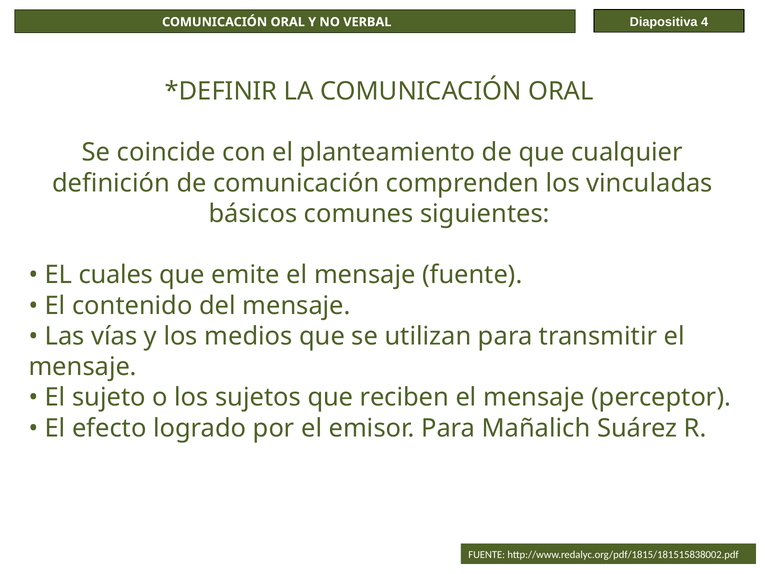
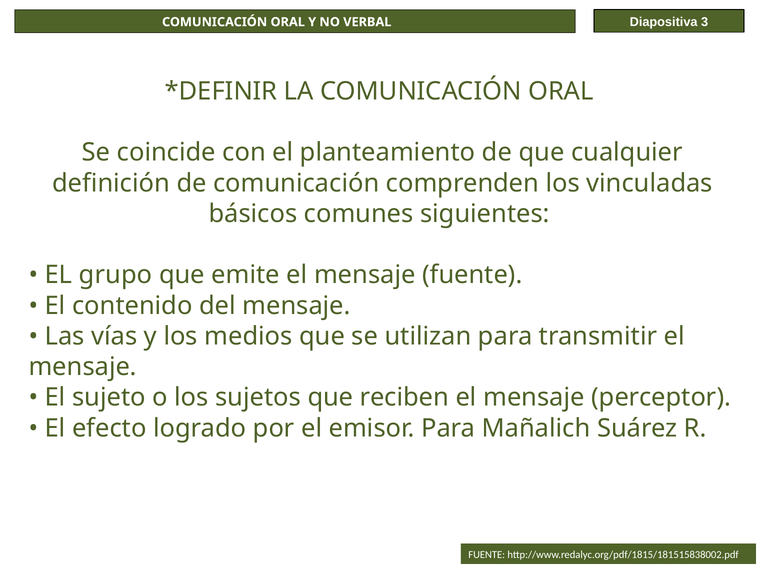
4: 4 -> 3 (705, 22)
cuales: cuales -> grupo (116, 275)
